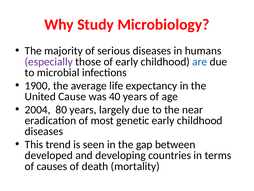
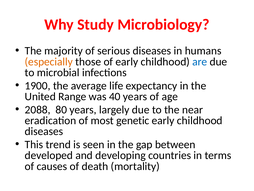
especially colour: purple -> orange (49, 62)
Cause: Cause -> Range (72, 96)
2004: 2004 -> 2088 (38, 109)
